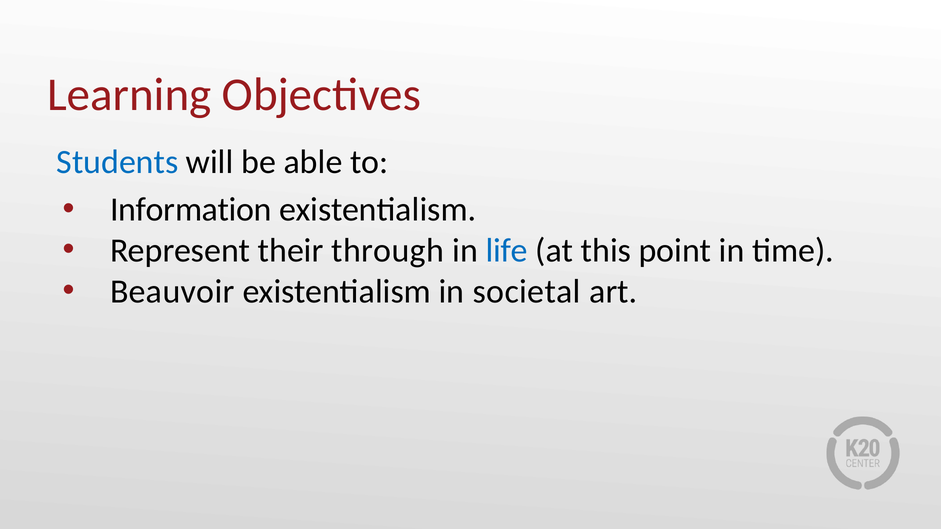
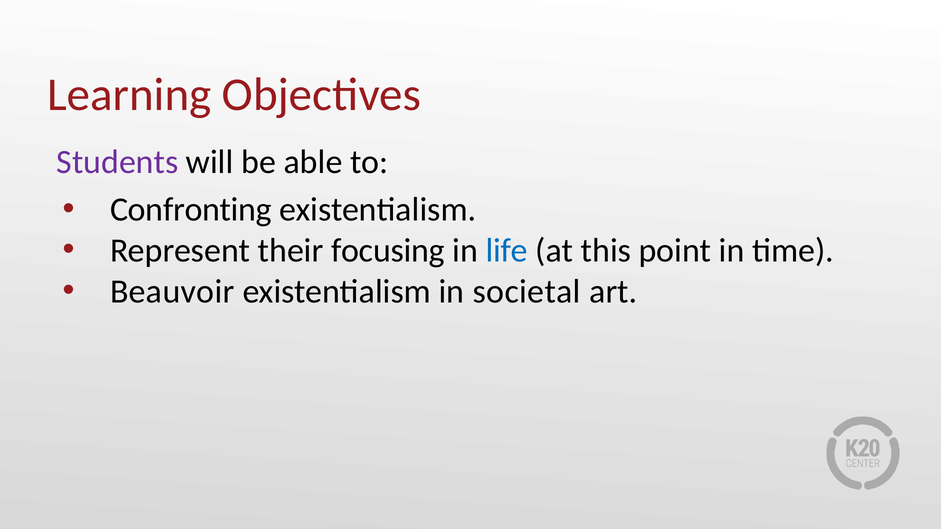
Students colour: blue -> purple (117, 162)
Information: Information -> Confronting (191, 210)
through: through -> focusing (388, 251)
